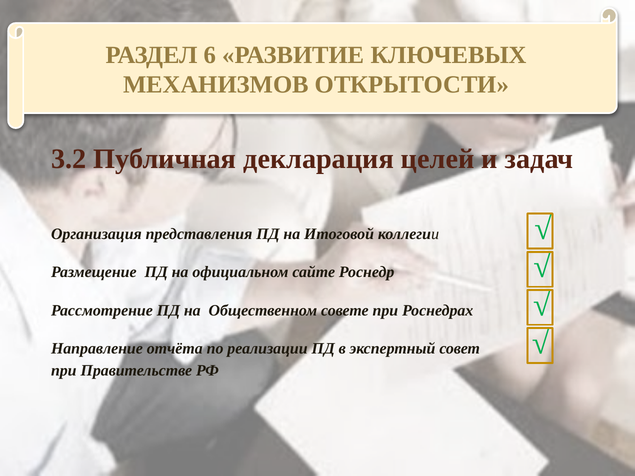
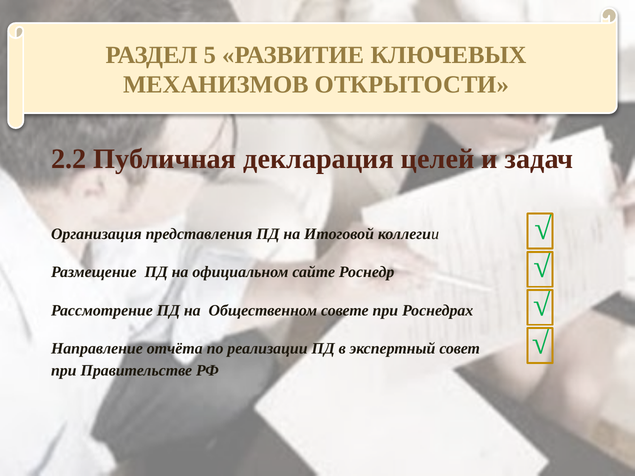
6: 6 -> 5 (210, 55)
3.2: 3.2 -> 2.2 (69, 159)
